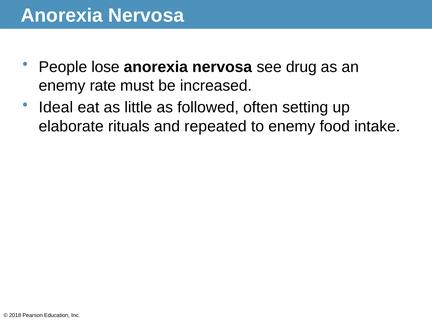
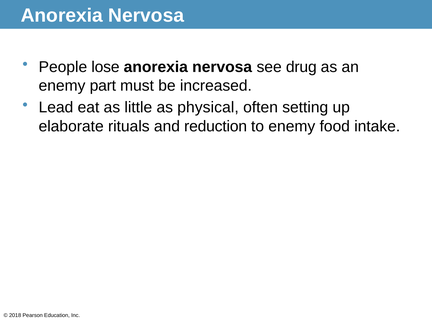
rate: rate -> part (103, 86)
Ideal: Ideal -> Lead (56, 107)
followed: followed -> physical (208, 107)
repeated: repeated -> reduction (216, 126)
